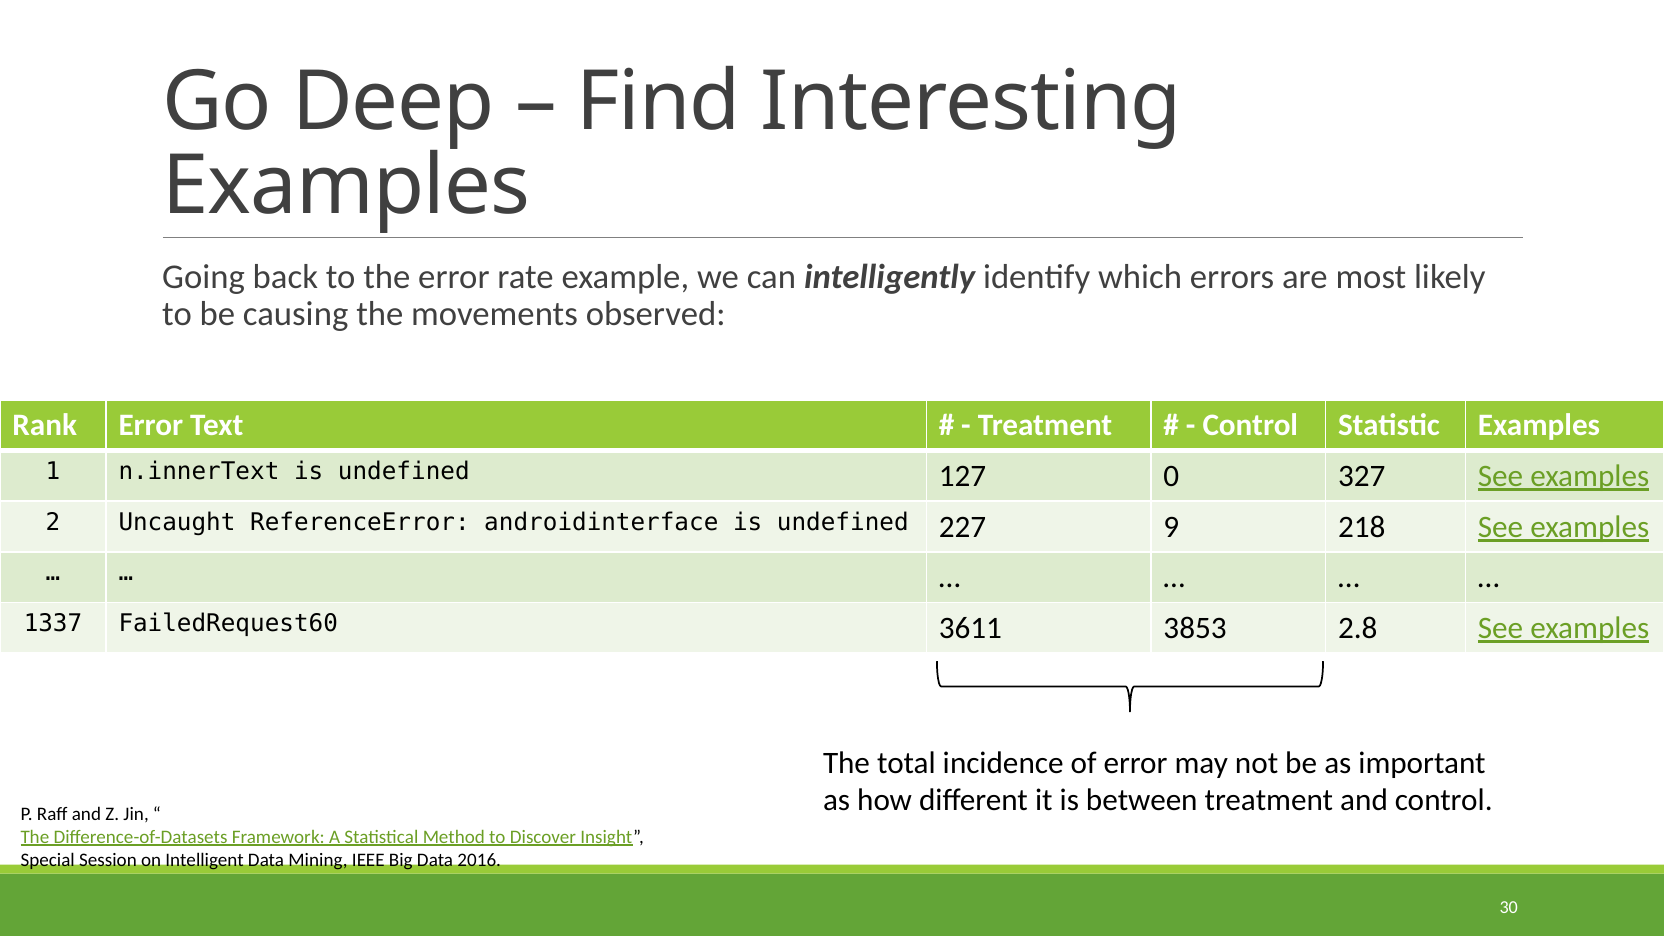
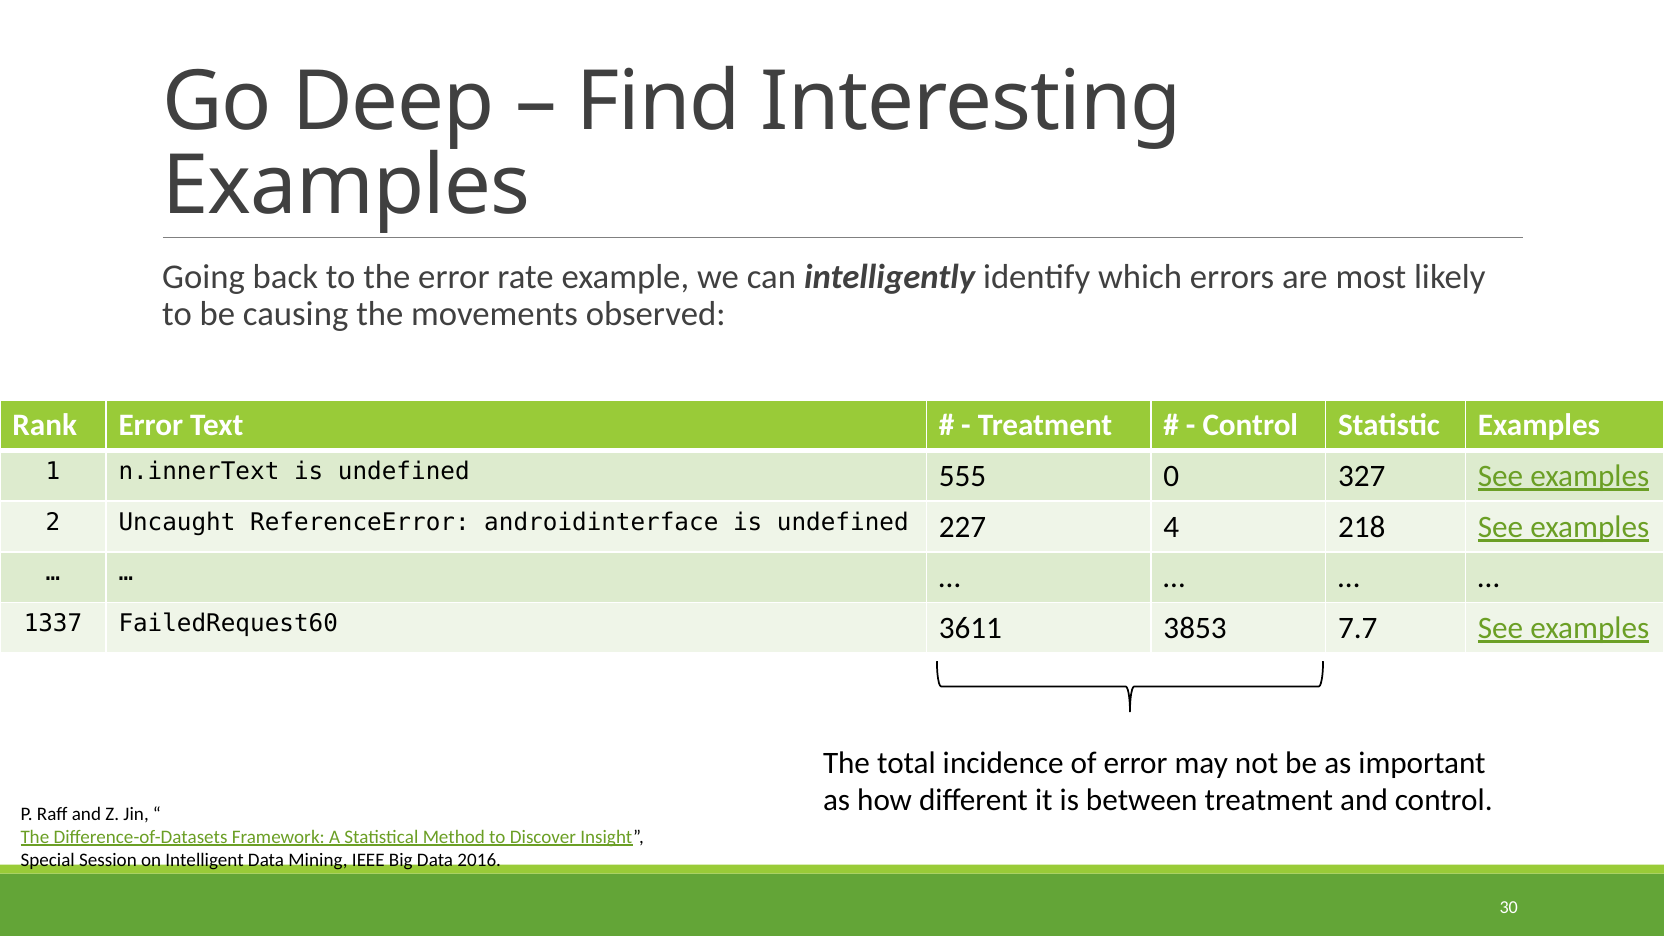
127: 127 -> 555 (962, 476)
9: 9 -> 4 (1171, 527)
2.8: 2.8 -> 7.7 (1358, 628)
